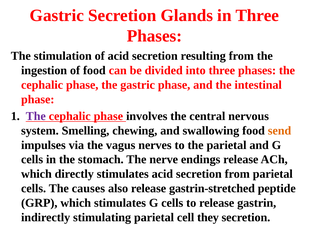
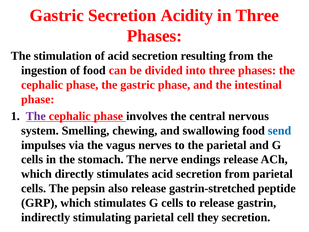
Glands: Glands -> Acidity (187, 15)
send colour: orange -> blue (280, 130)
causes: causes -> pepsin (88, 188)
